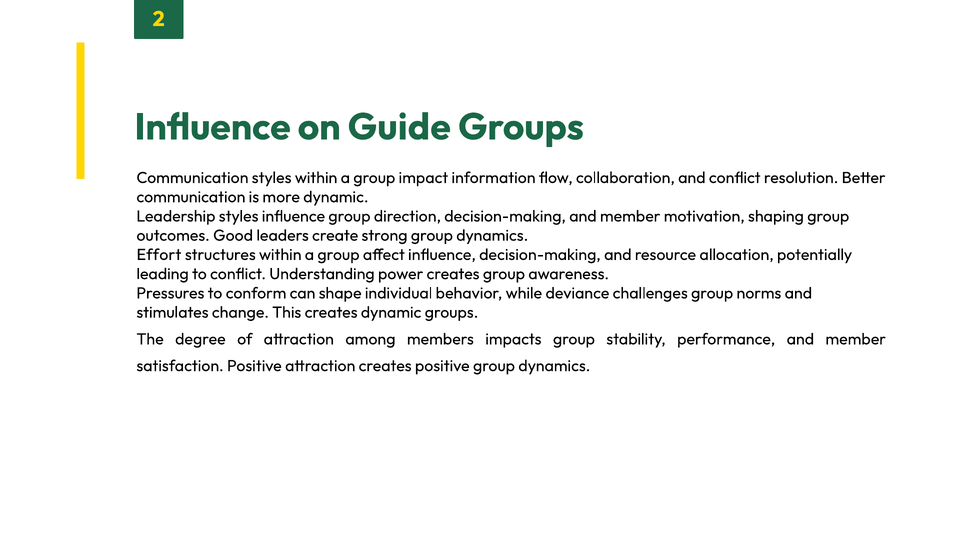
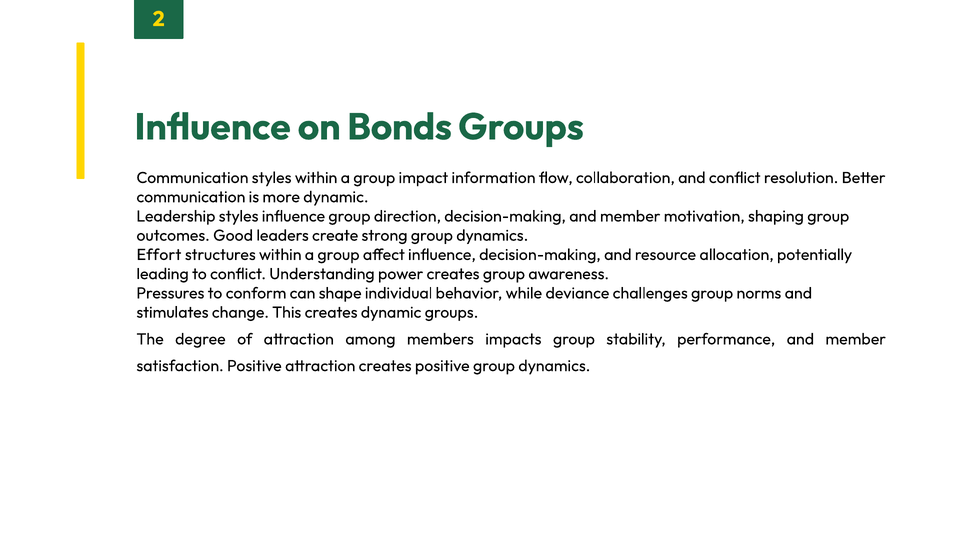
Guide: Guide -> Bonds (400, 127)
